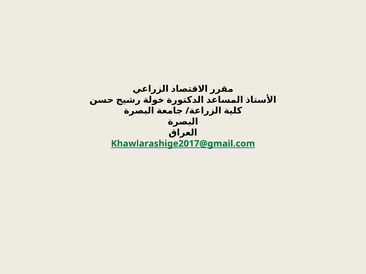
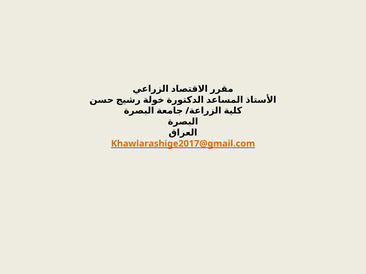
Khawlarashige2017@gmail.com colour: green -> orange (183, 144)
